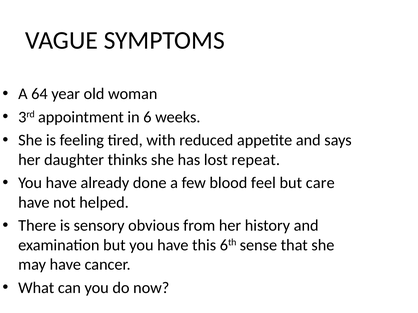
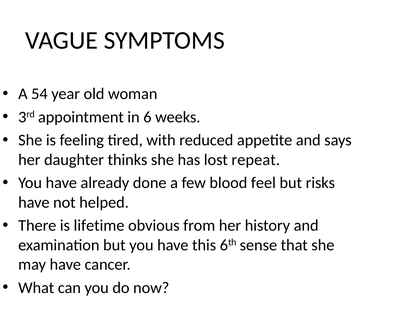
64: 64 -> 54 (39, 94)
care: care -> risks (320, 183)
sensory: sensory -> lifetime (99, 226)
